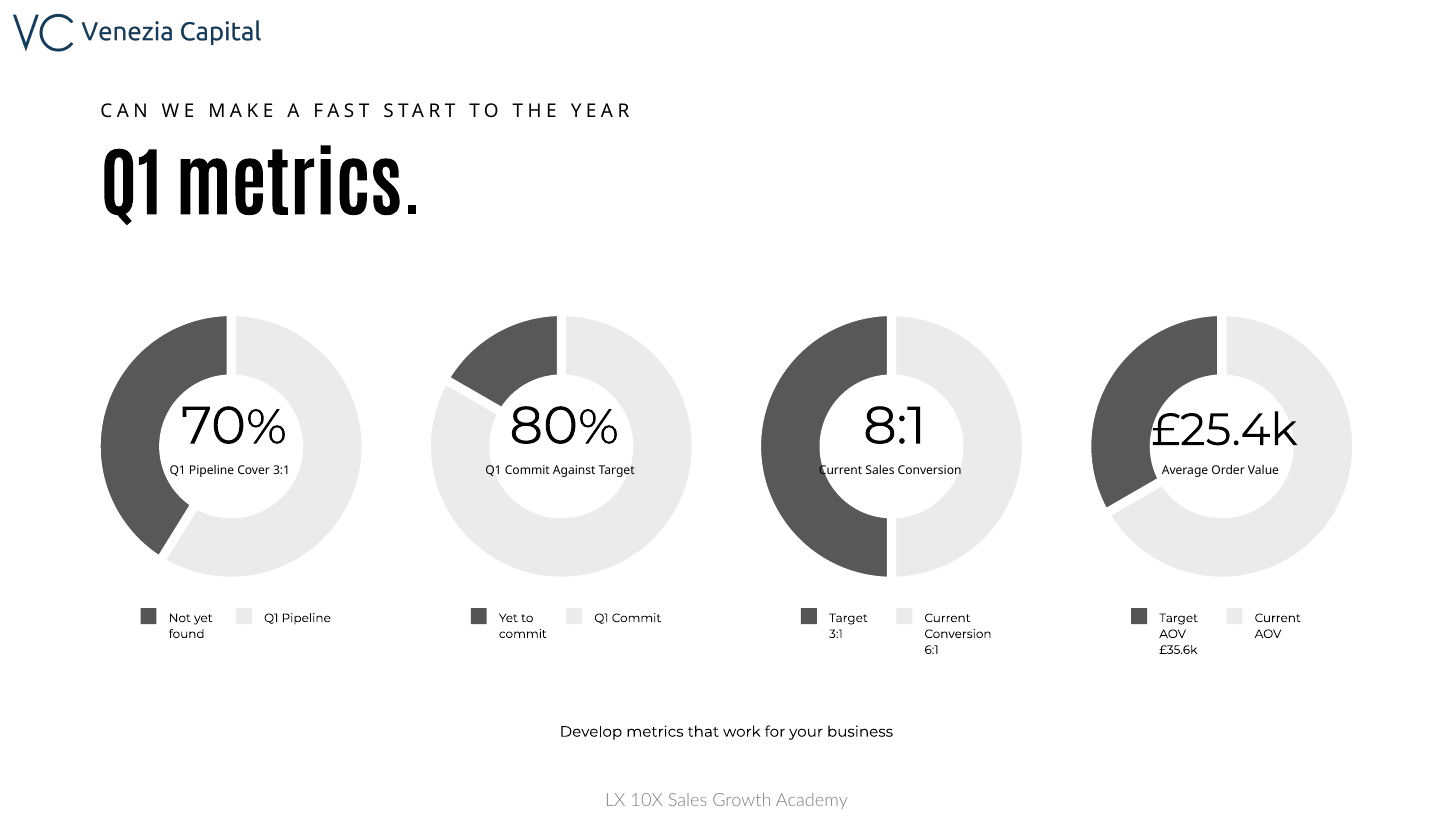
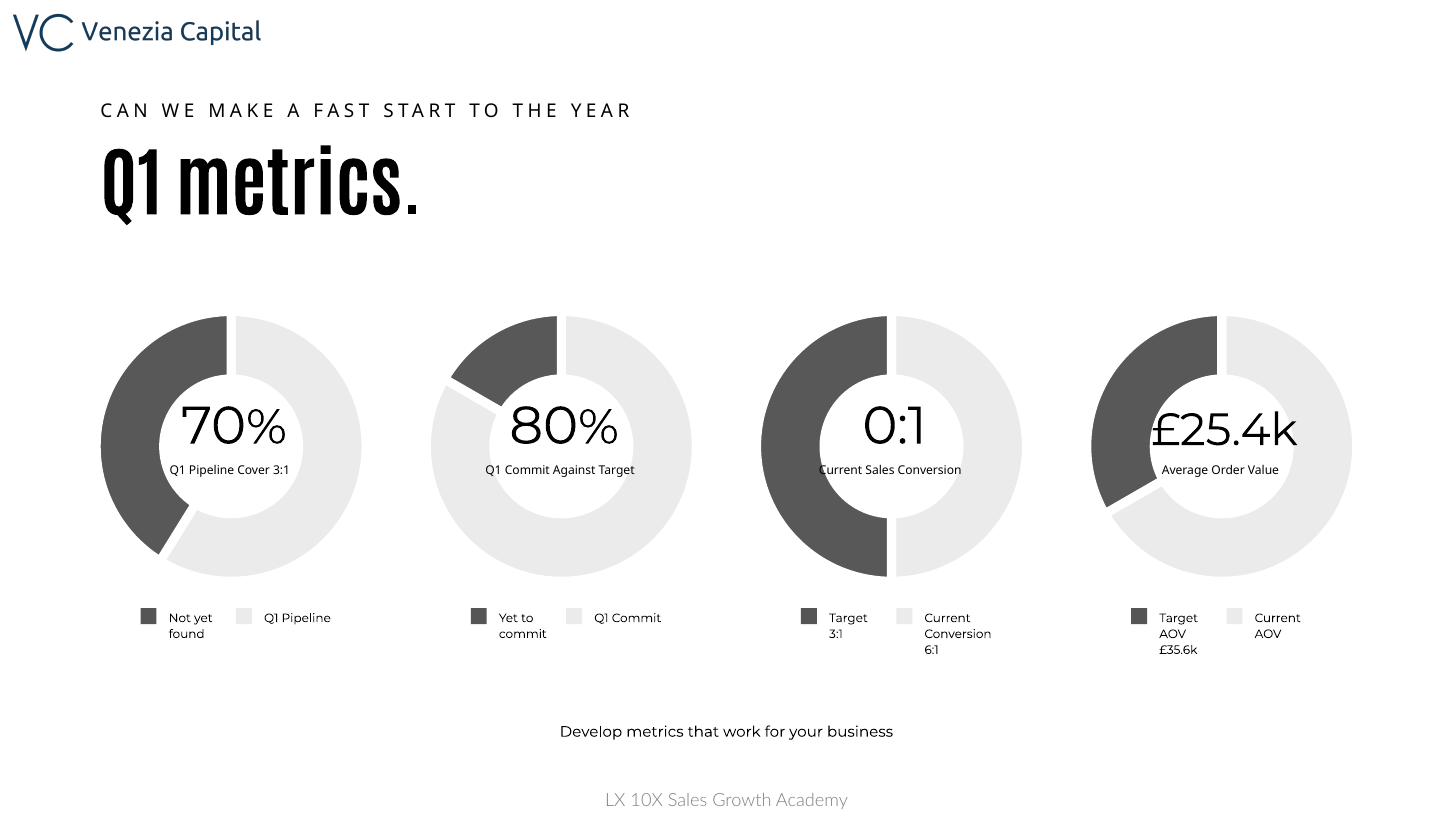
8:1: 8:1 -> 0:1 (895, 426)
